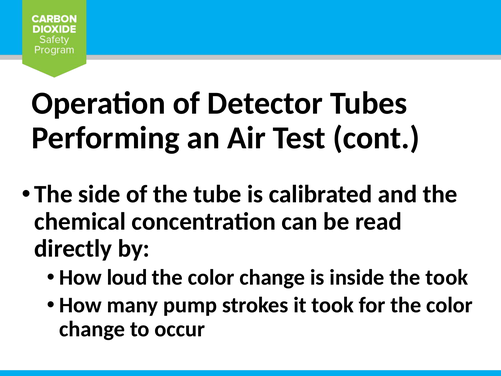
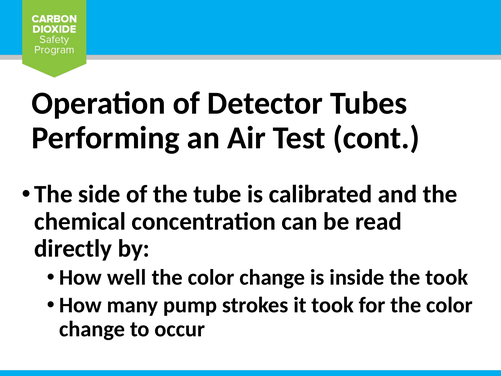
loud: loud -> well (127, 277)
